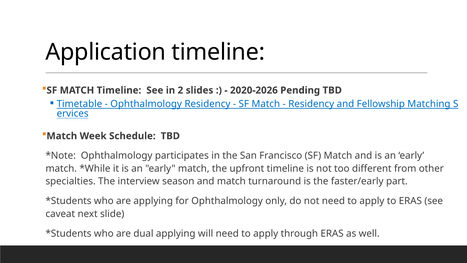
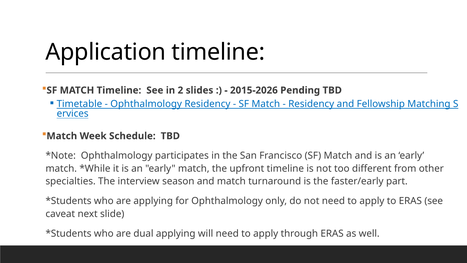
2020-2026: 2020-2026 -> 2015-2026 (254, 90)
